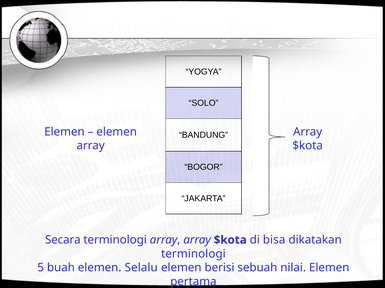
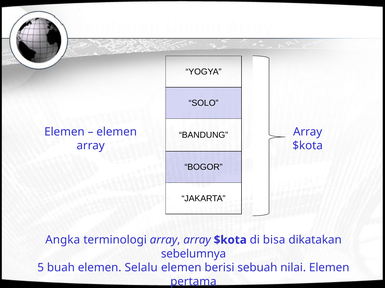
Secara: Secara -> Angka (63, 240)
terminologi: terminologi -> sebelumnya (194, 254)
